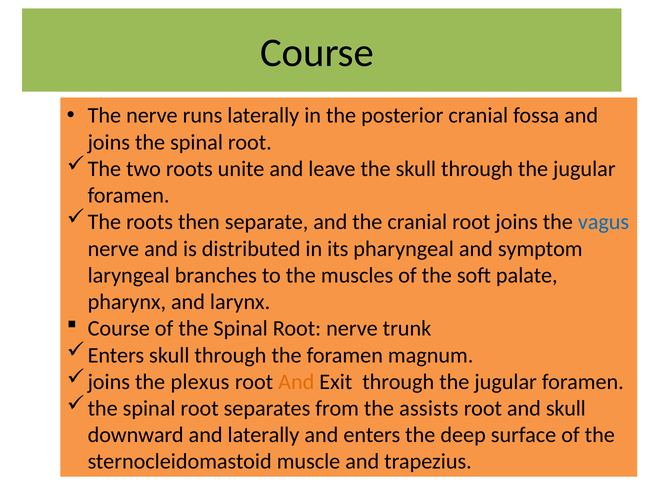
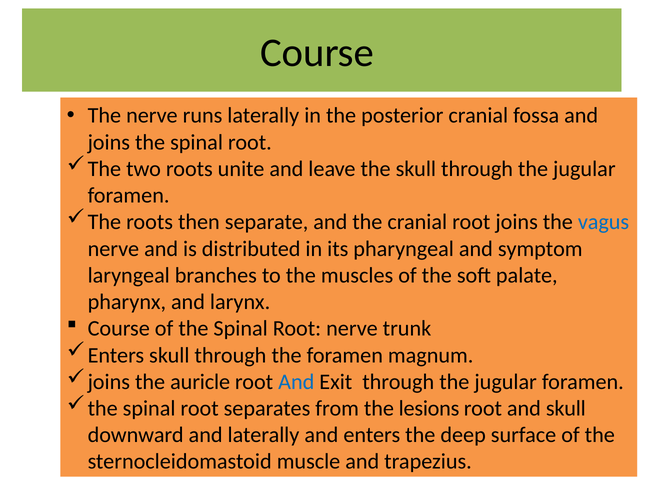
plexus: plexus -> auricle (200, 382)
And colour: orange -> blue (296, 382)
assists: assists -> lesions (429, 409)
